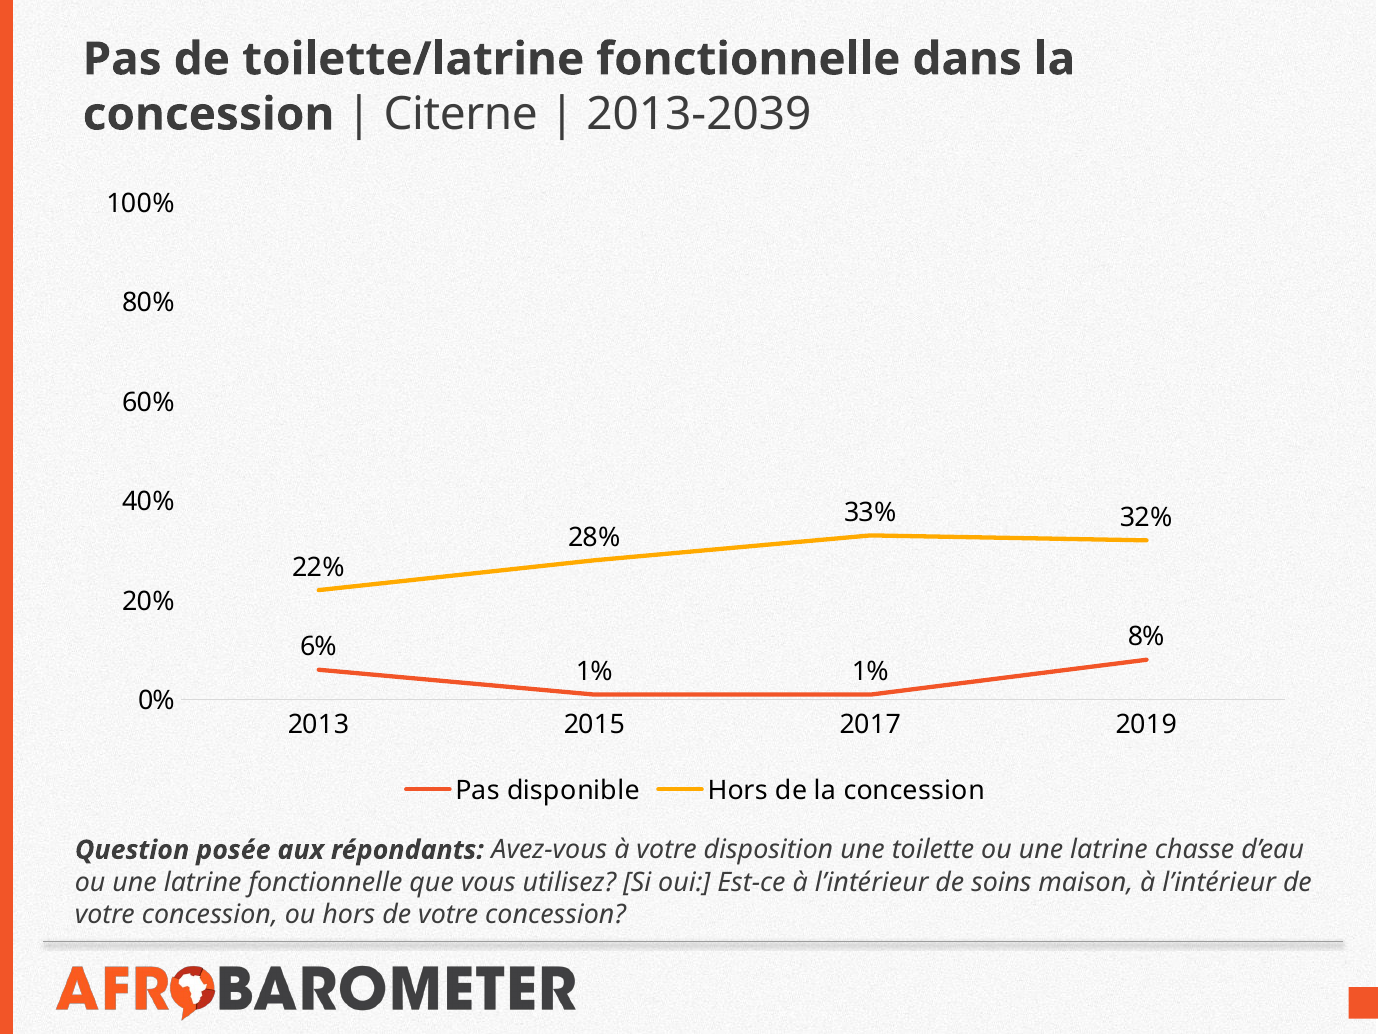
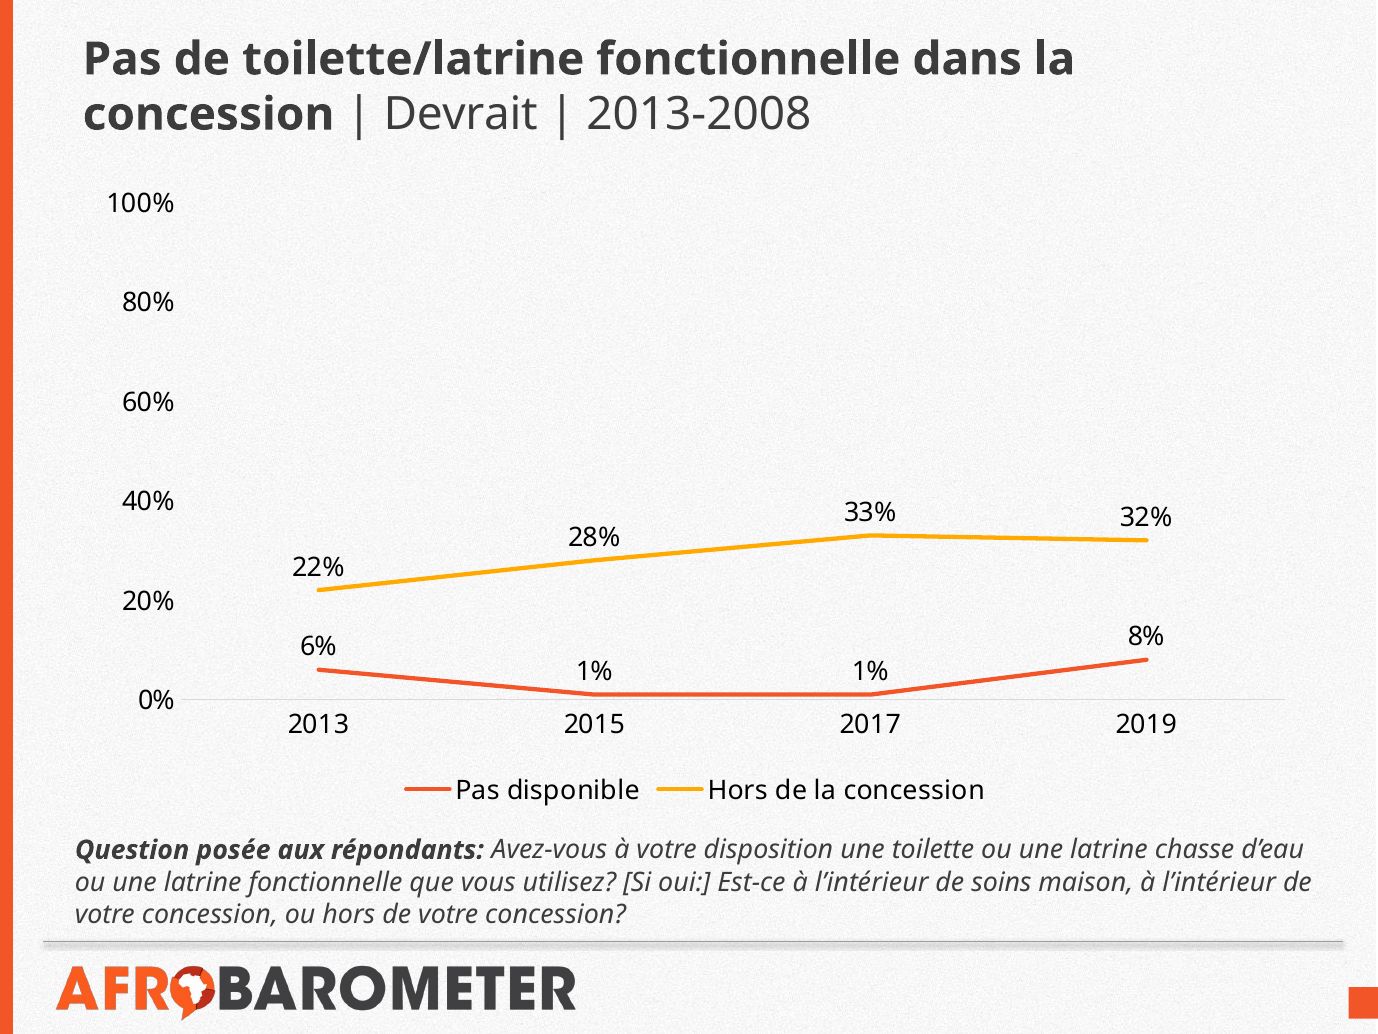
Citerne: Citerne -> Devrait (461, 114)
2013-2039: 2013-2039 -> 2013-2008 (699, 114)
